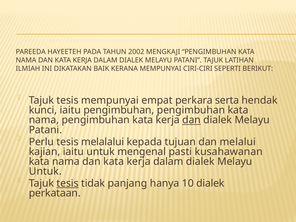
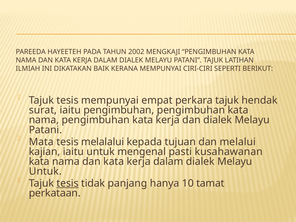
perkara serta: serta -> tajuk (227, 100)
kunci: kunci -> surat (43, 110)
dan underline: present -> none (191, 120)
Perlu: Perlu -> Mata (41, 142)
10 dialek: dialek -> tamat (210, 183)
